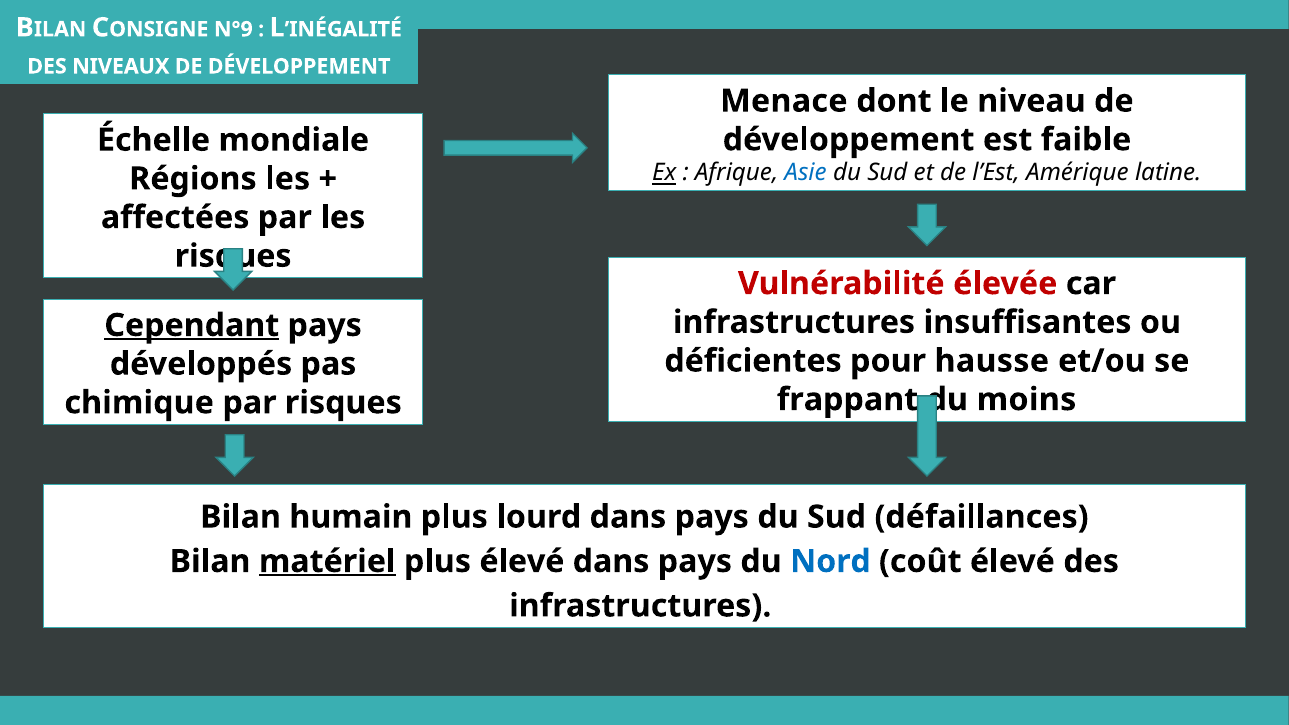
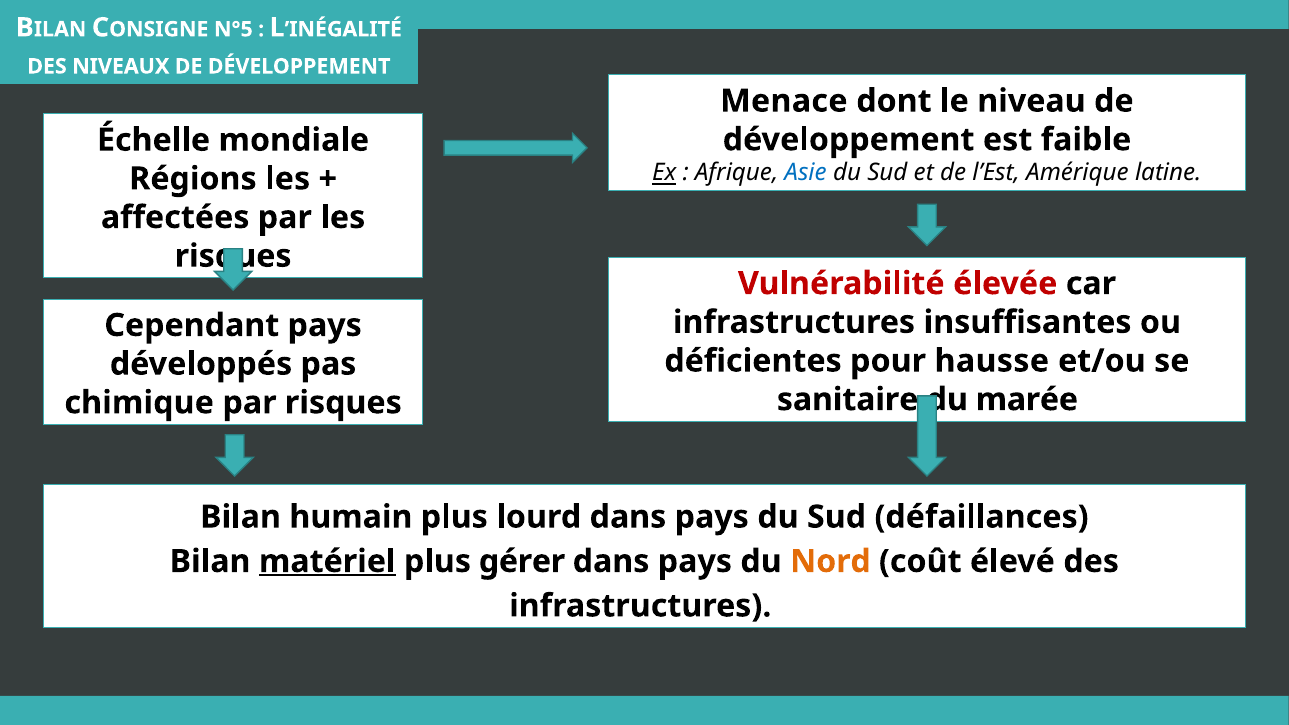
N°9: N°9 -> N°5 (233, 29)
Cependant underline: present -> none (192, 325)
frappant: frappant -> sanitaire (848, 400)
moins: moins -> marée (1027, 400)
plus élevé: élevé -> gérer (522, 561)
Nord colour: blue -> orange (830, 561)
